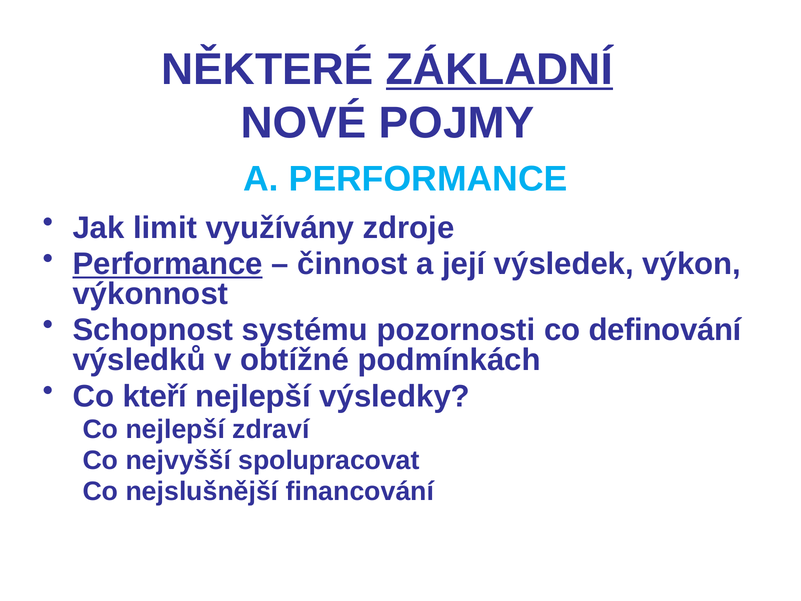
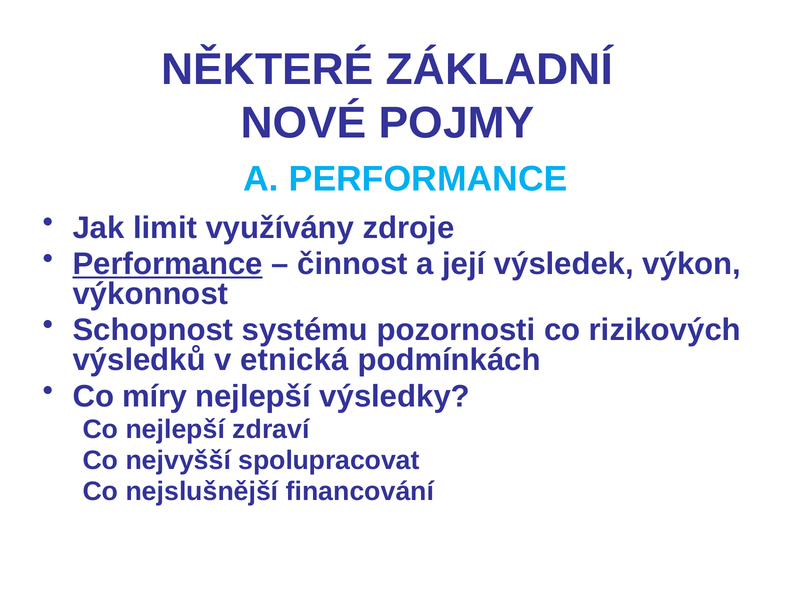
ZÁKLADNÍ underline: present -> none (499, 69)
definování: definování -> rizikových (665, 330)
obtížné: obtížné -> etnická (295, 360)
kteří: kteří -> míry (155, 396)
